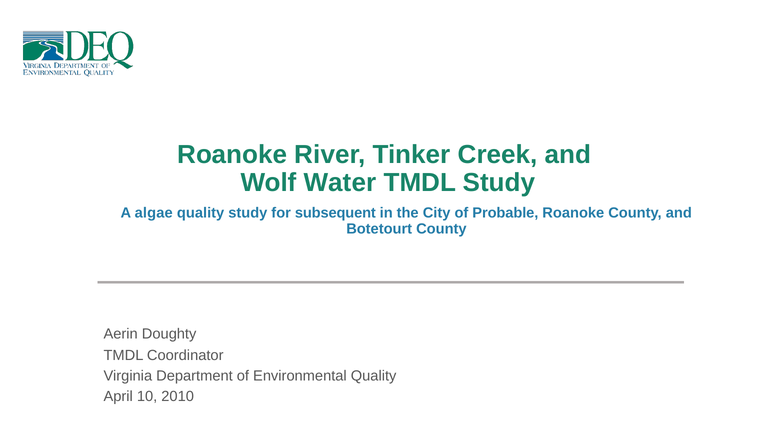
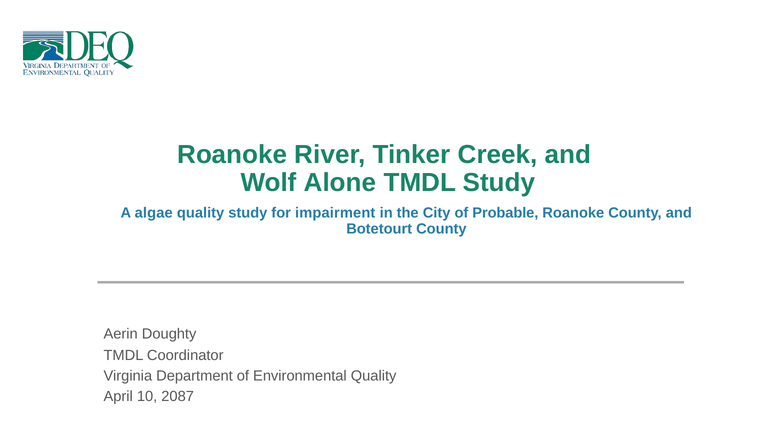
Water: Water -> Alone (340, 183)
subsequent: subsequent -> impairment (335, 213)
2010: 2010 -> 2087 (178, 396)
